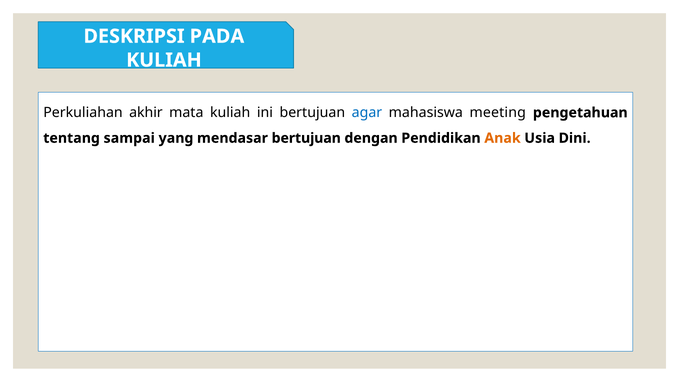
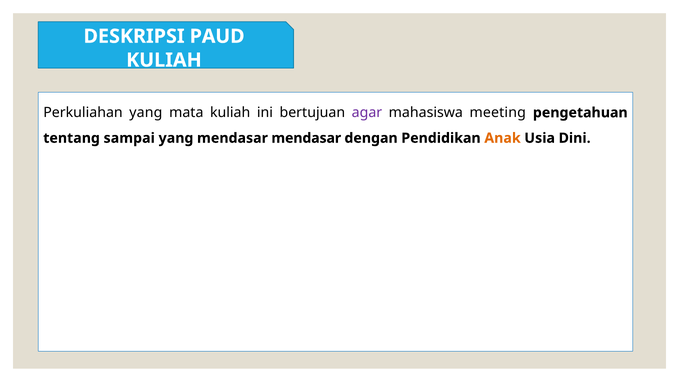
PADA: PADA -> PAUD (217, 36)
Perkuliahan akhir: akhir -> yang (146, 113)
agar colour: blue -> purple (367, 113)
mendasar bertujuan: bertujuan -> mendasar (306, 138)
